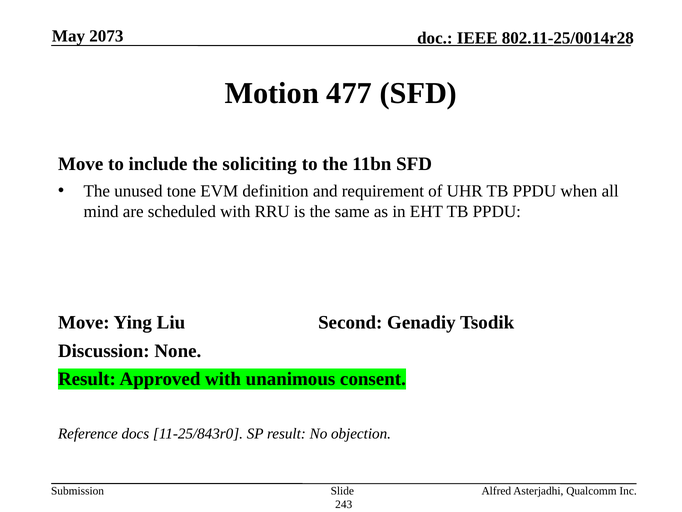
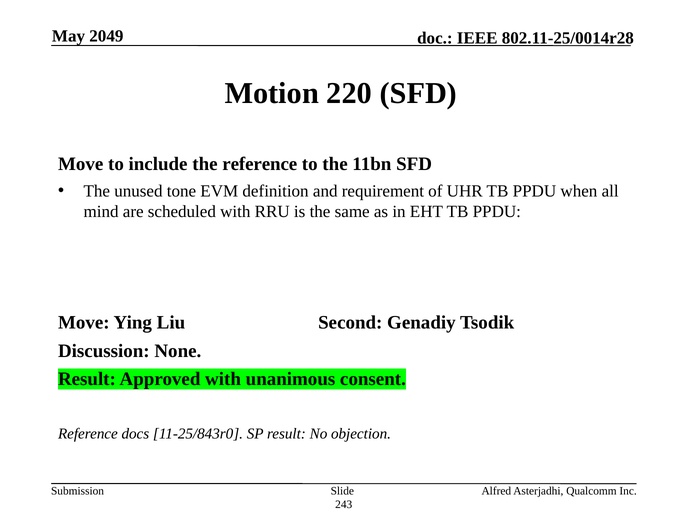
2073: 2073 -> 2049 (106, 36)
477: 477 -> 220 (349, 93)
the soliciting: soliciting -> reference (260, 164)
